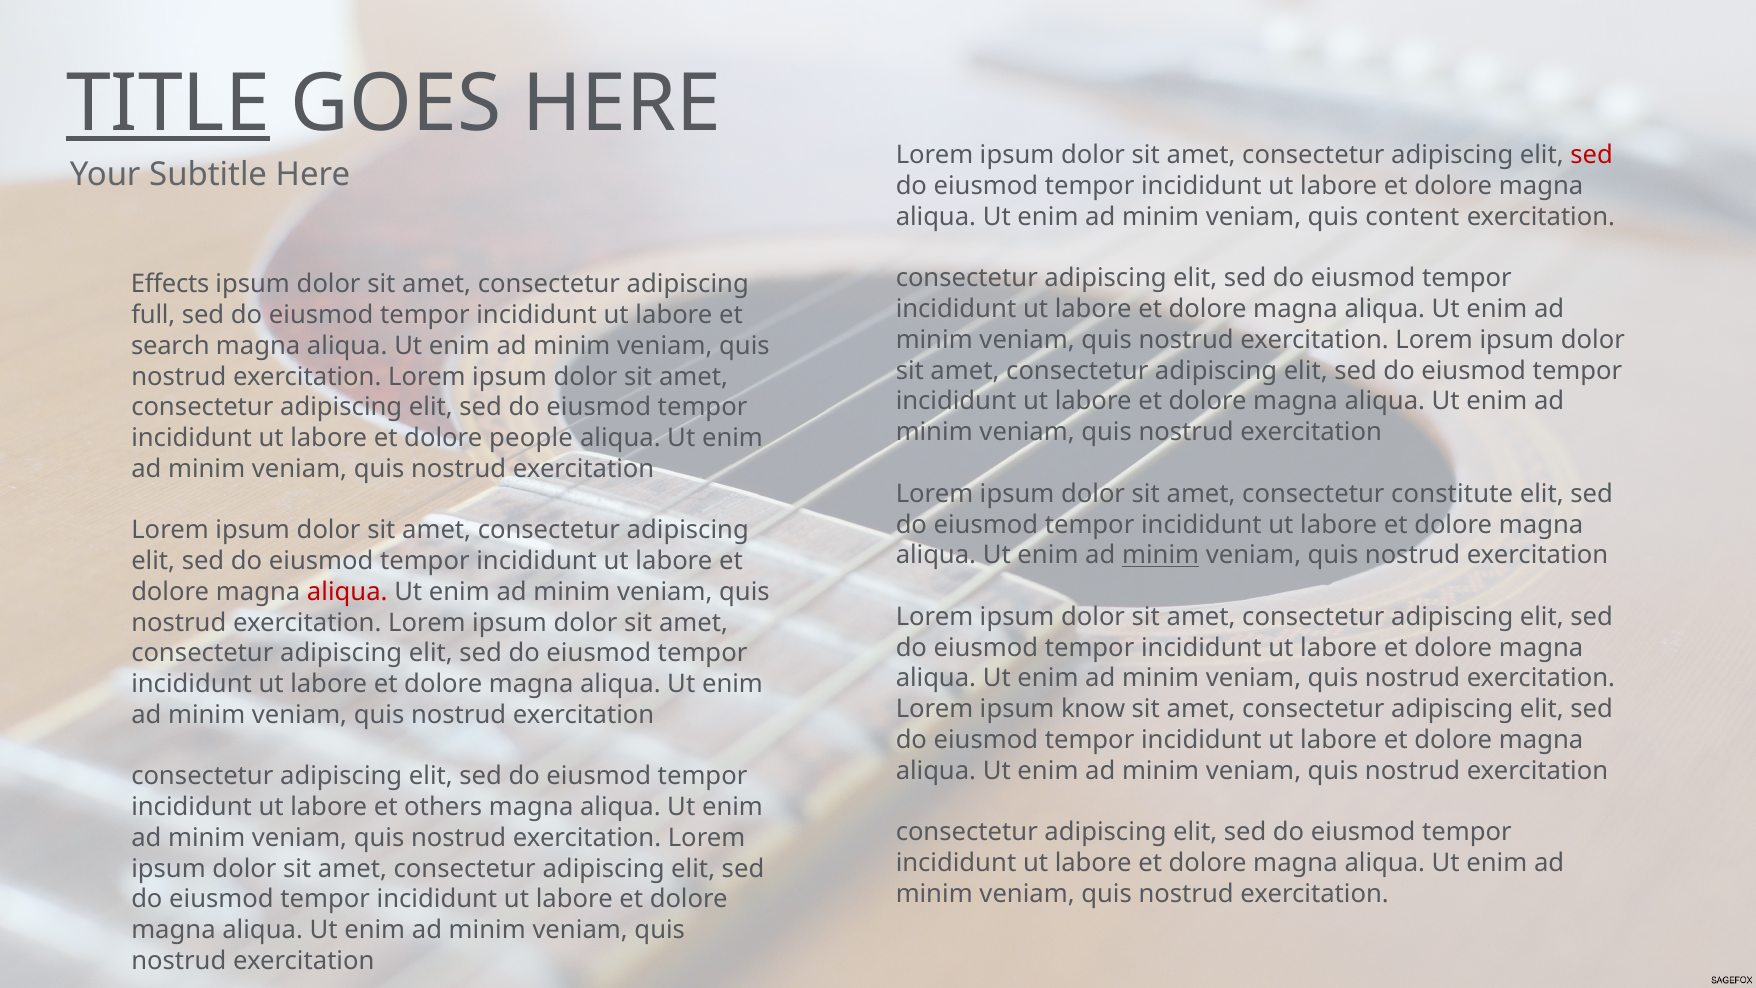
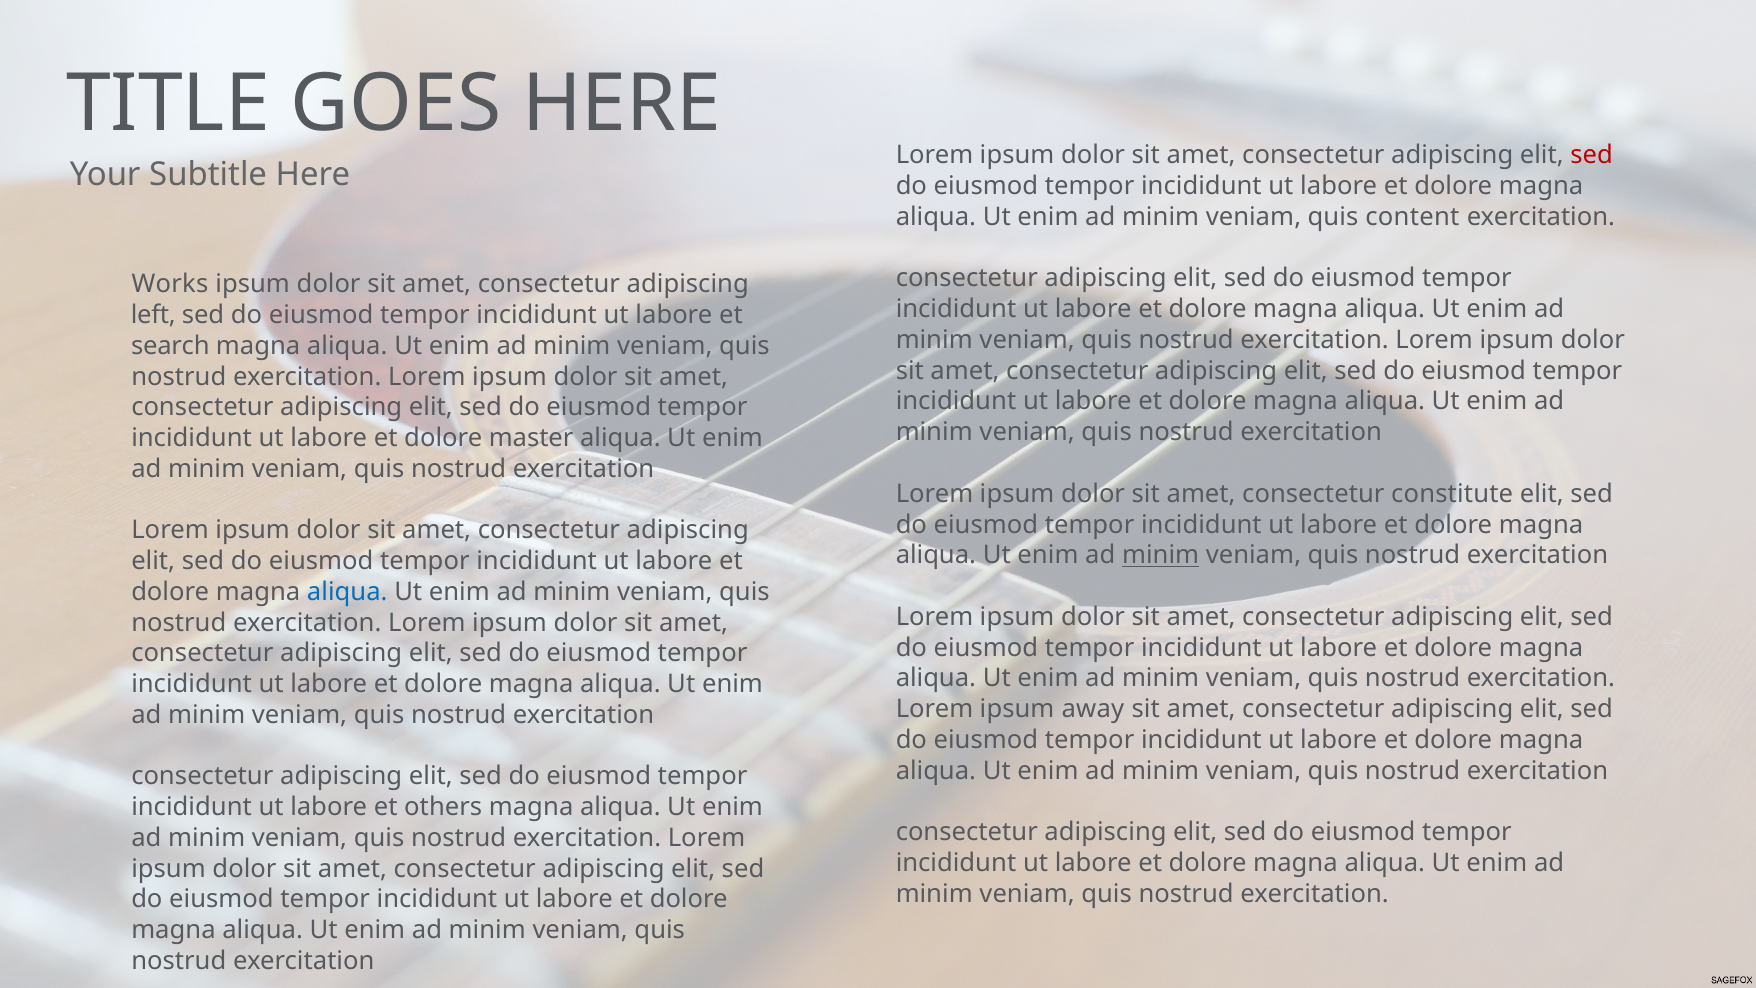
TITLE underline: present -> none (168, 104)
Effects: Effects -> Works (170, 284)
full: full -> left (153, 315)
people: people -> master (531, 438)
aliqua colour: red -> blue (347, 592)
know: know -> away (1093, 709)
